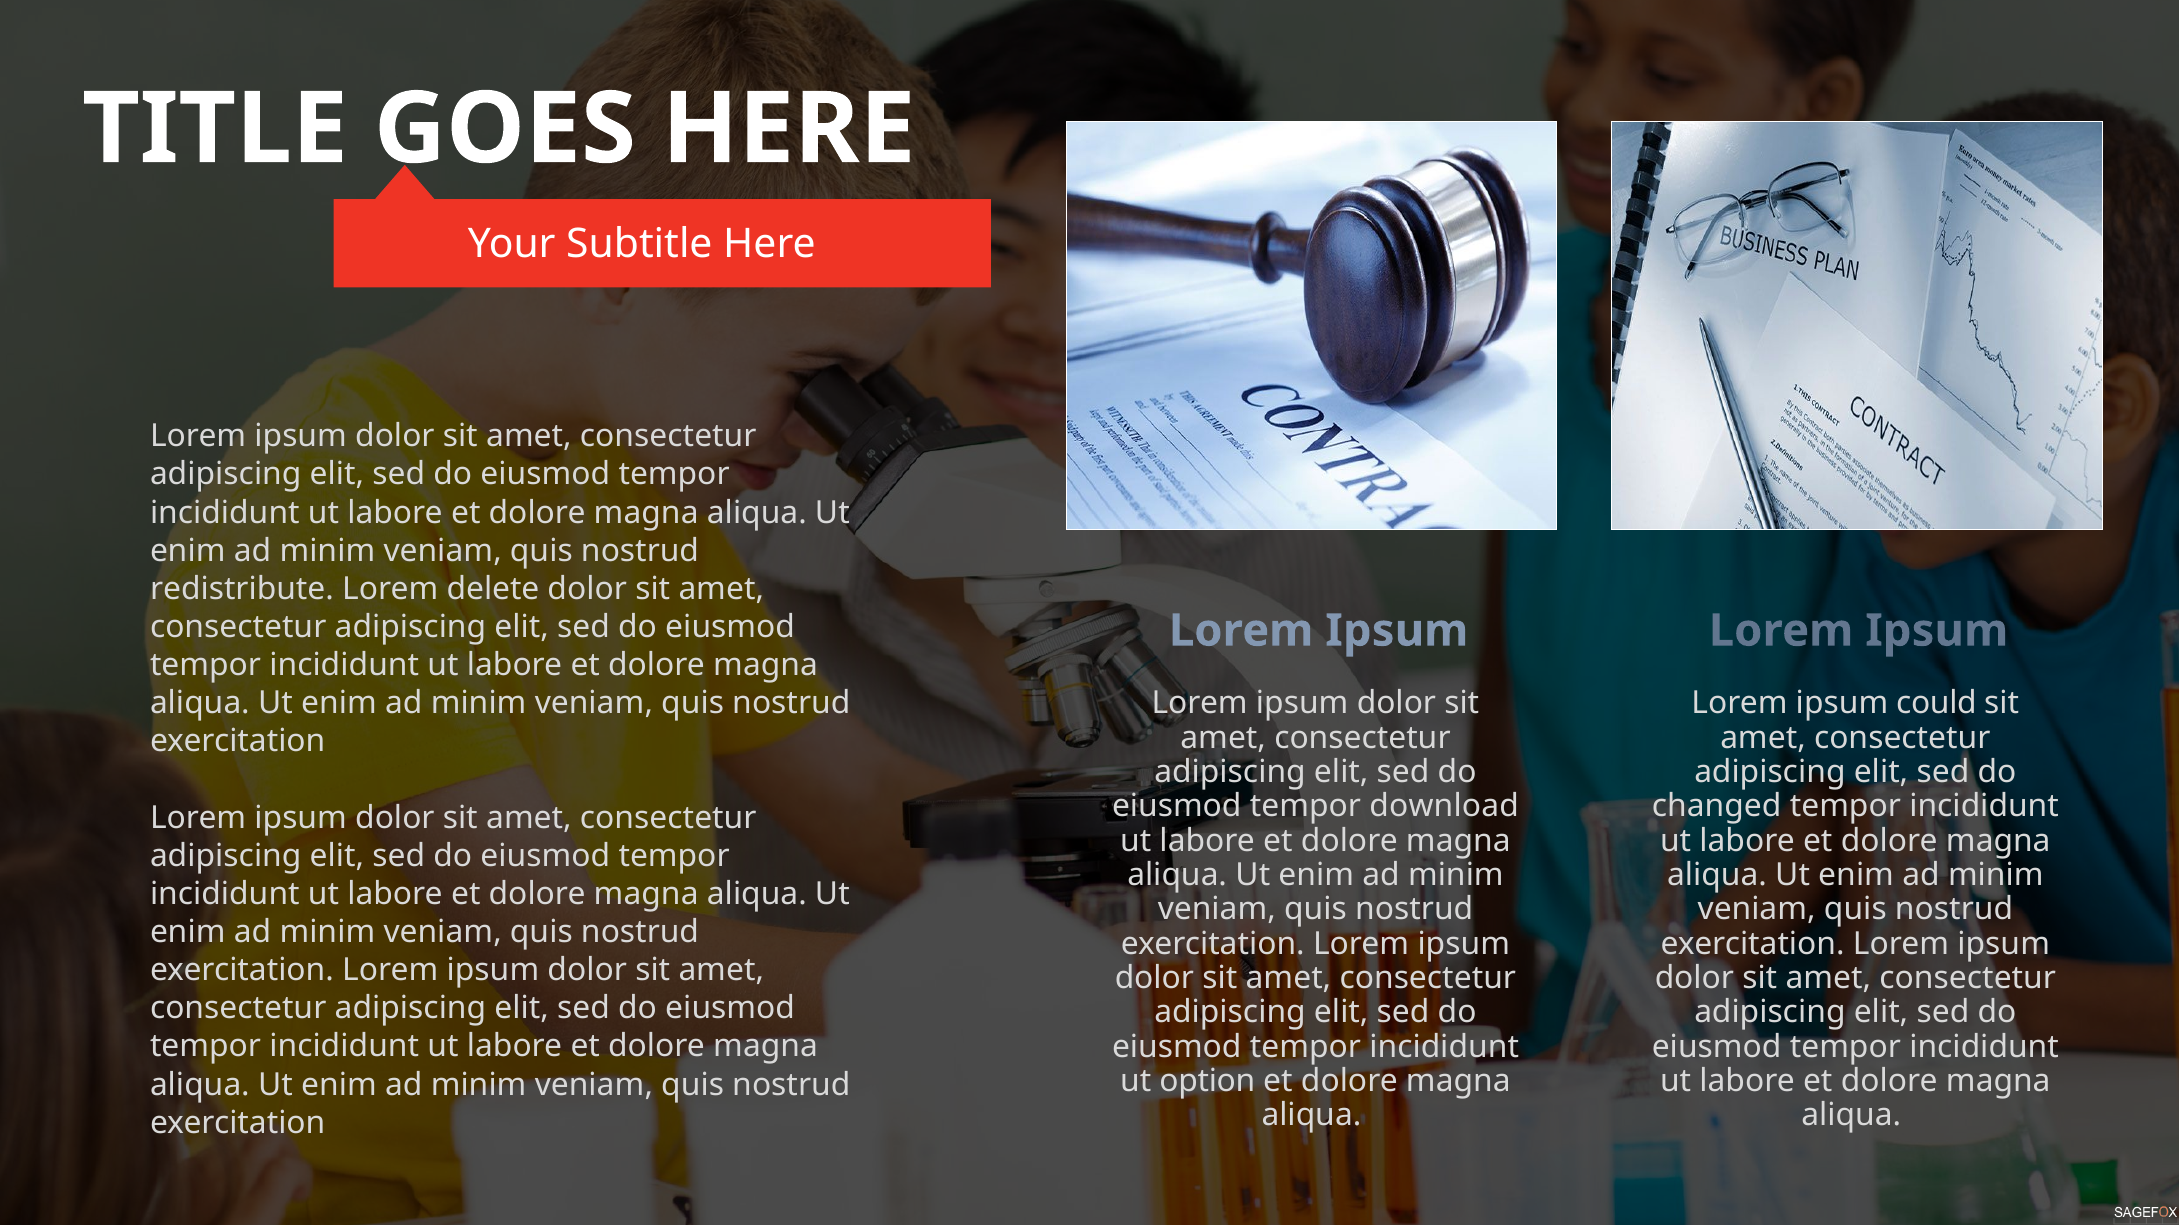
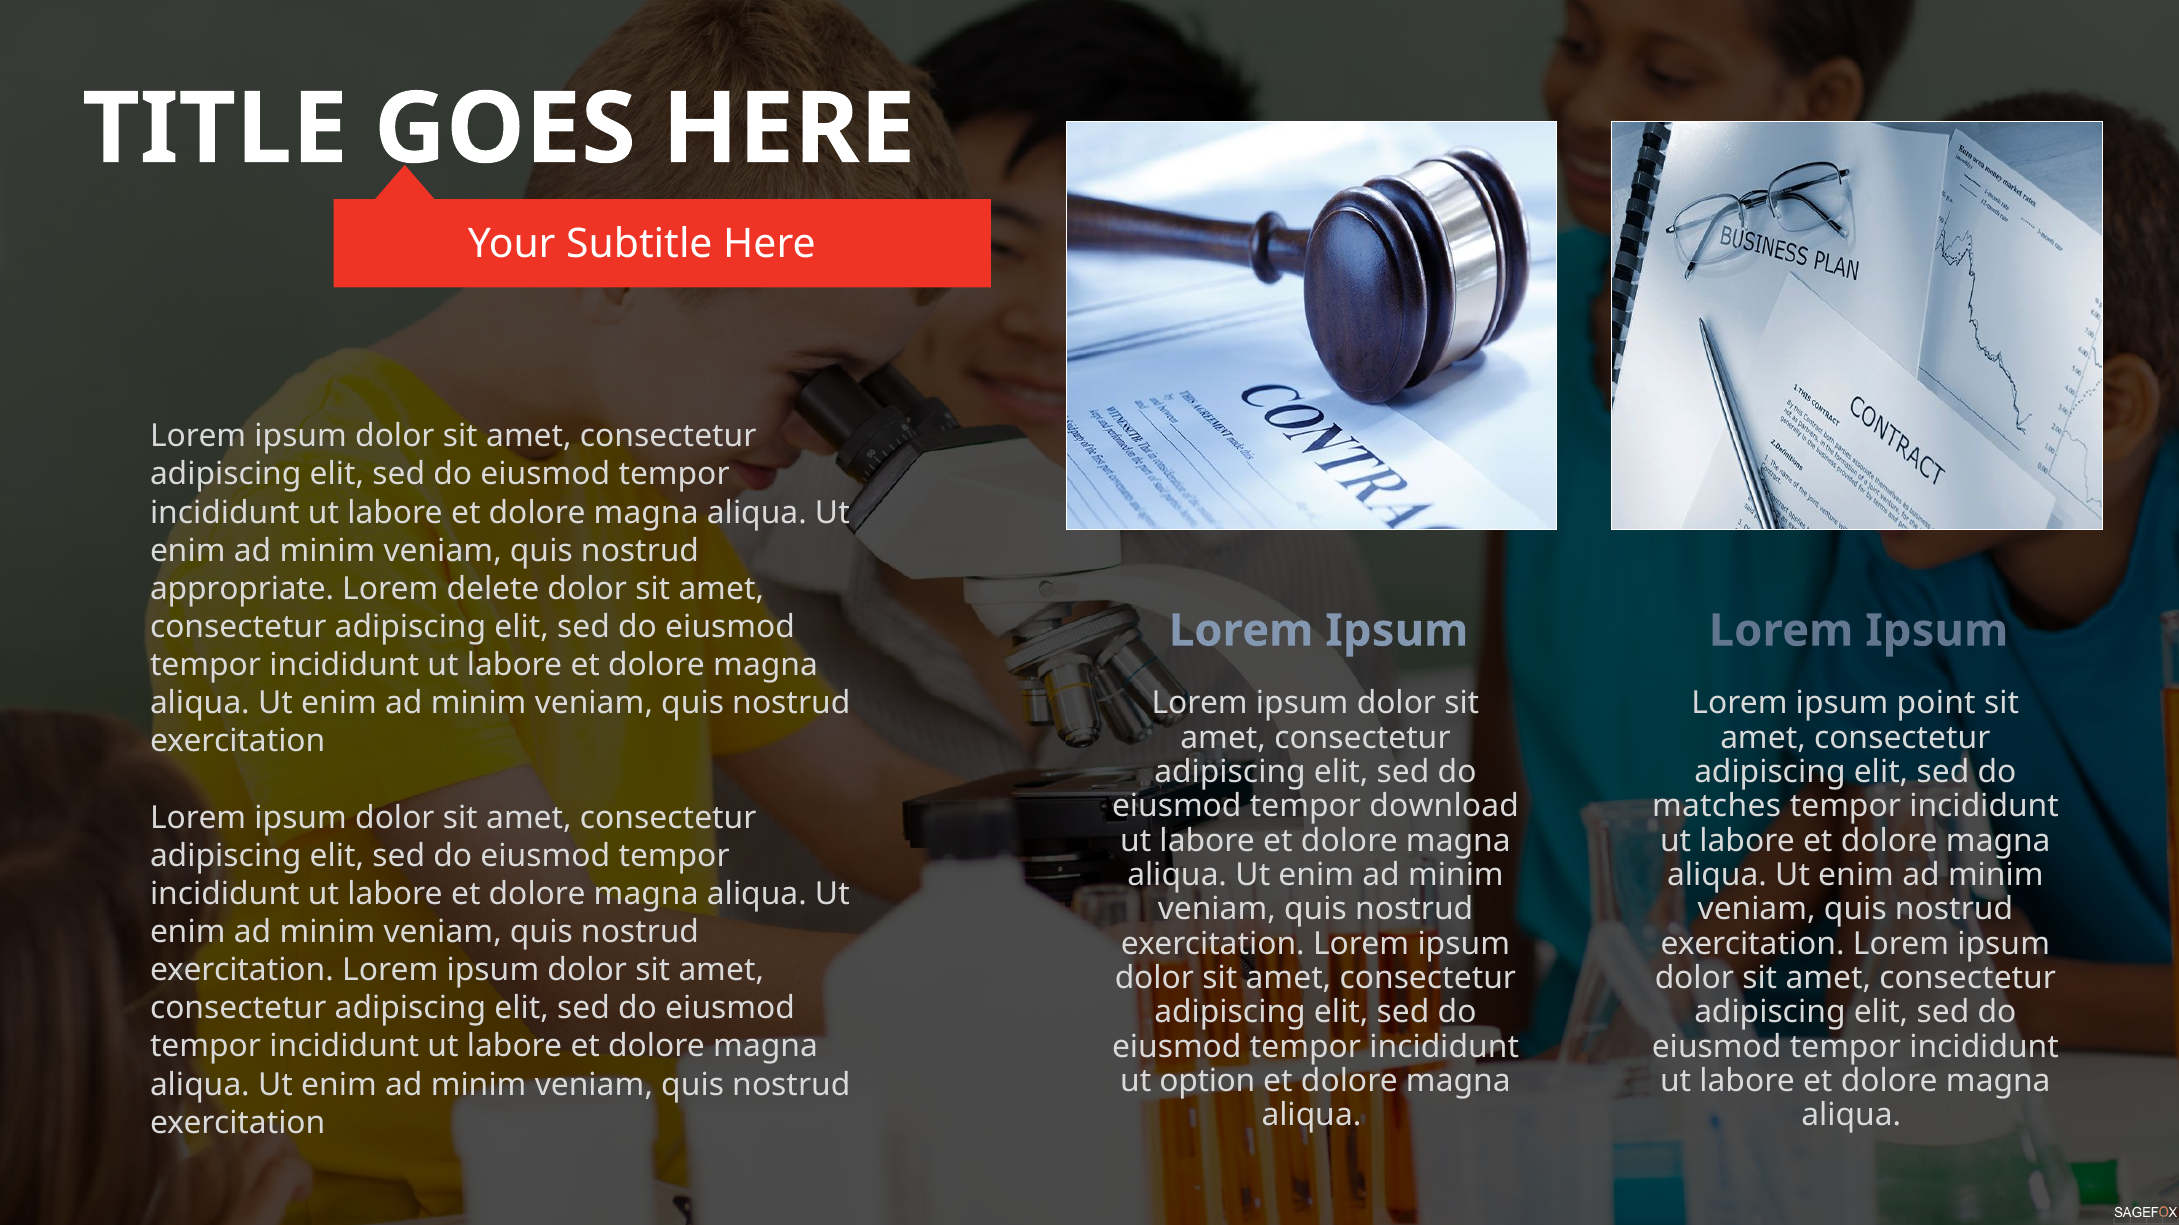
redistribute: redistribute -> appropriate (242, 589)
could: could -> point (1936, 704)
changed: changed -> matches (1717, 807)
